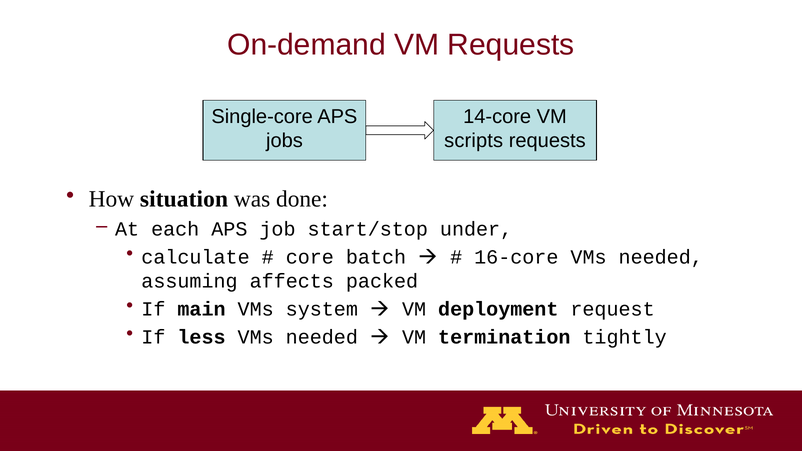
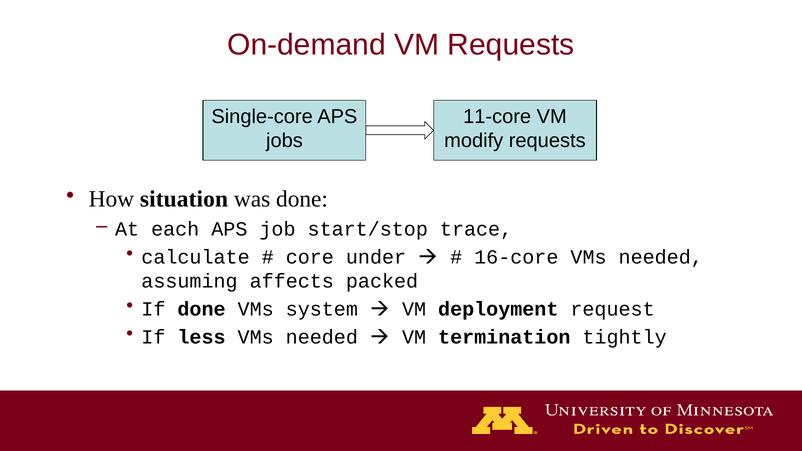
14-core: 14-core -> 11-core (497, 117)
scripts: scripts -> modify (474, 141)
under: under -> trace (476, 229)
batch: batch -> under (376, 257)
If main: main -> done (202, 309)
